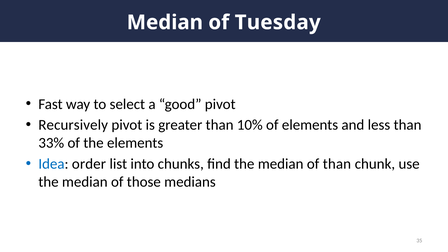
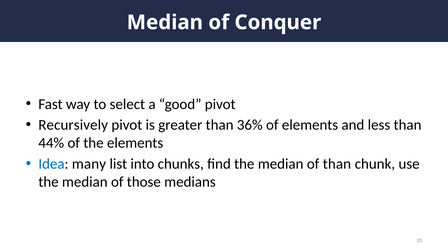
Tuesday: Tuesday -> Conquer (278, 22)
10%: 10% -> 36% (250, 125)
33%: 33% -> 44% (51, 143)
order: order -> many (89, 164)
